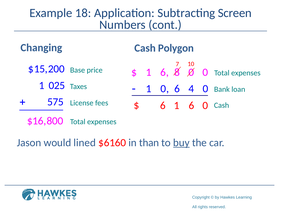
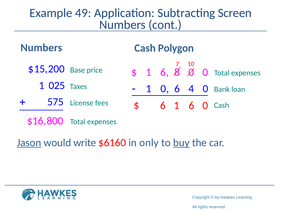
18: 18 -> 49 (83, 13)
Changing: Changing -> Numbers (41, 48)
Jason underline: none -> present (29, 142)
lined: lined -> write (85, 142)
than: than -> only (149, 142)
